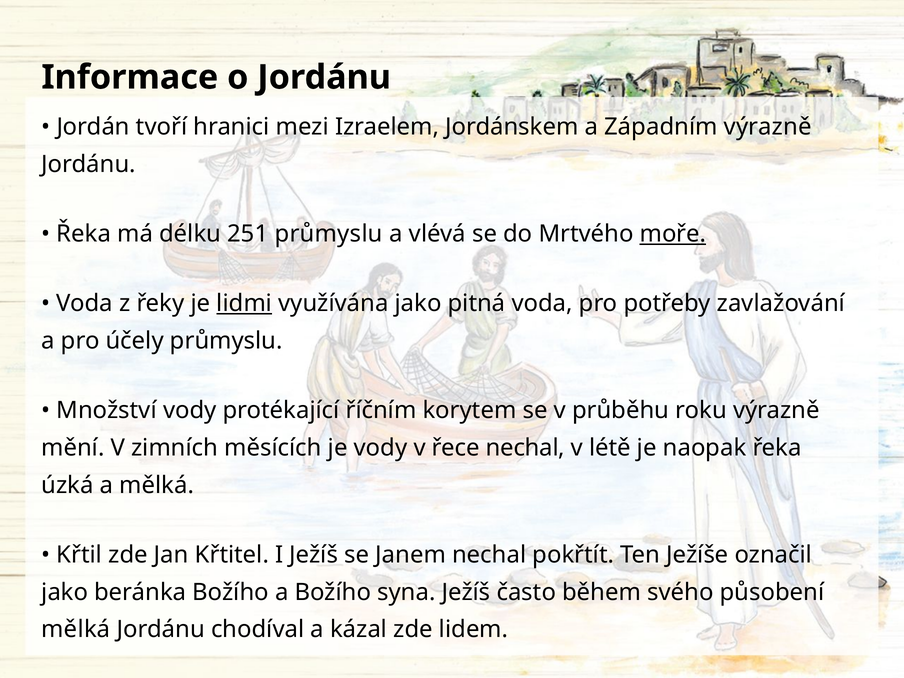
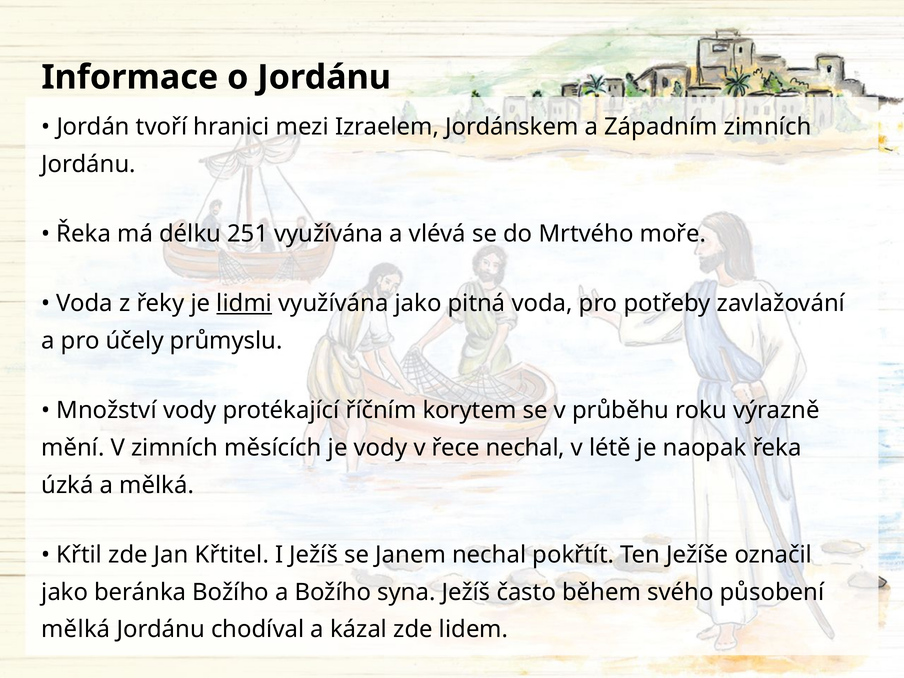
Západním výrazně: výrazně -> zimních (768, 127)
251 průmyslu: průmyslu -> využívána (329, 234)
moře underline: present -> none (673, 234)
